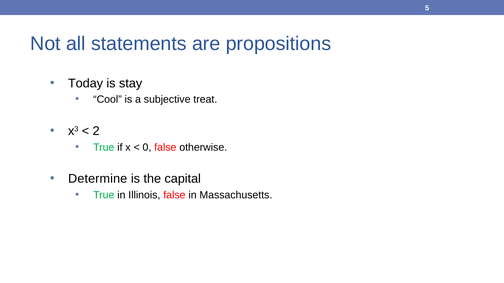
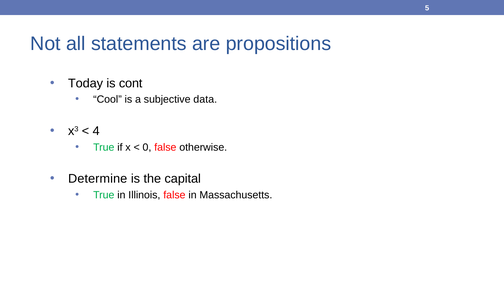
stay: stay -> cont (131, 83)
treat: treat -> data (205, 100)
2: 2 -> 4 (96, 131)
